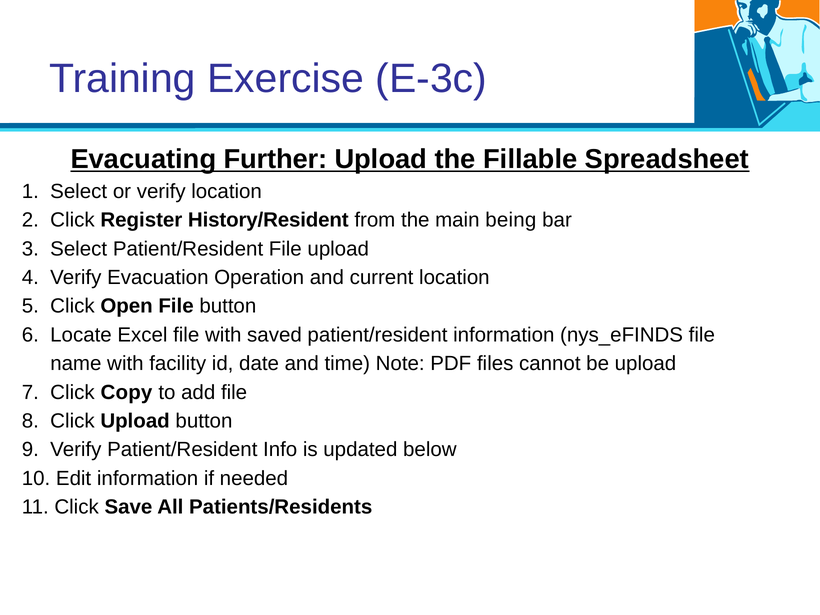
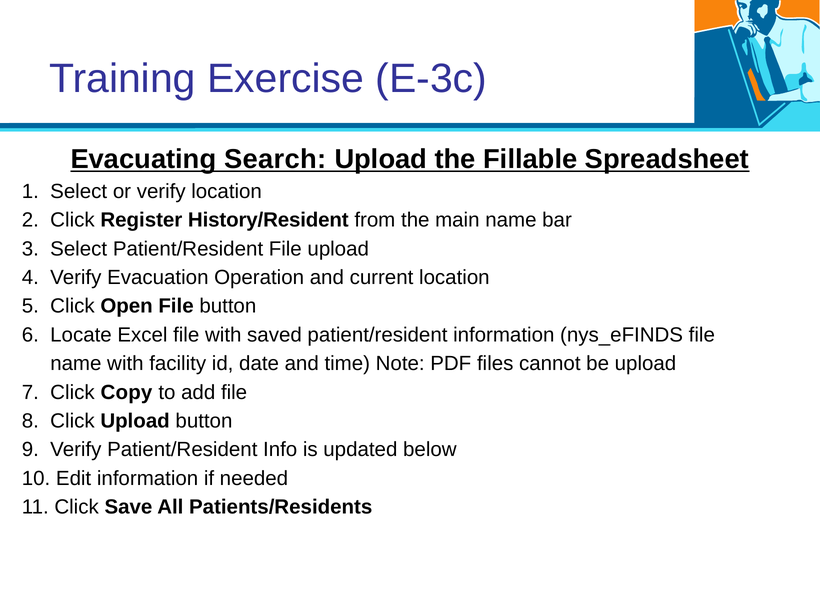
Further: Further -> Search (275, 159)
main being: being -> name (511, 220)
